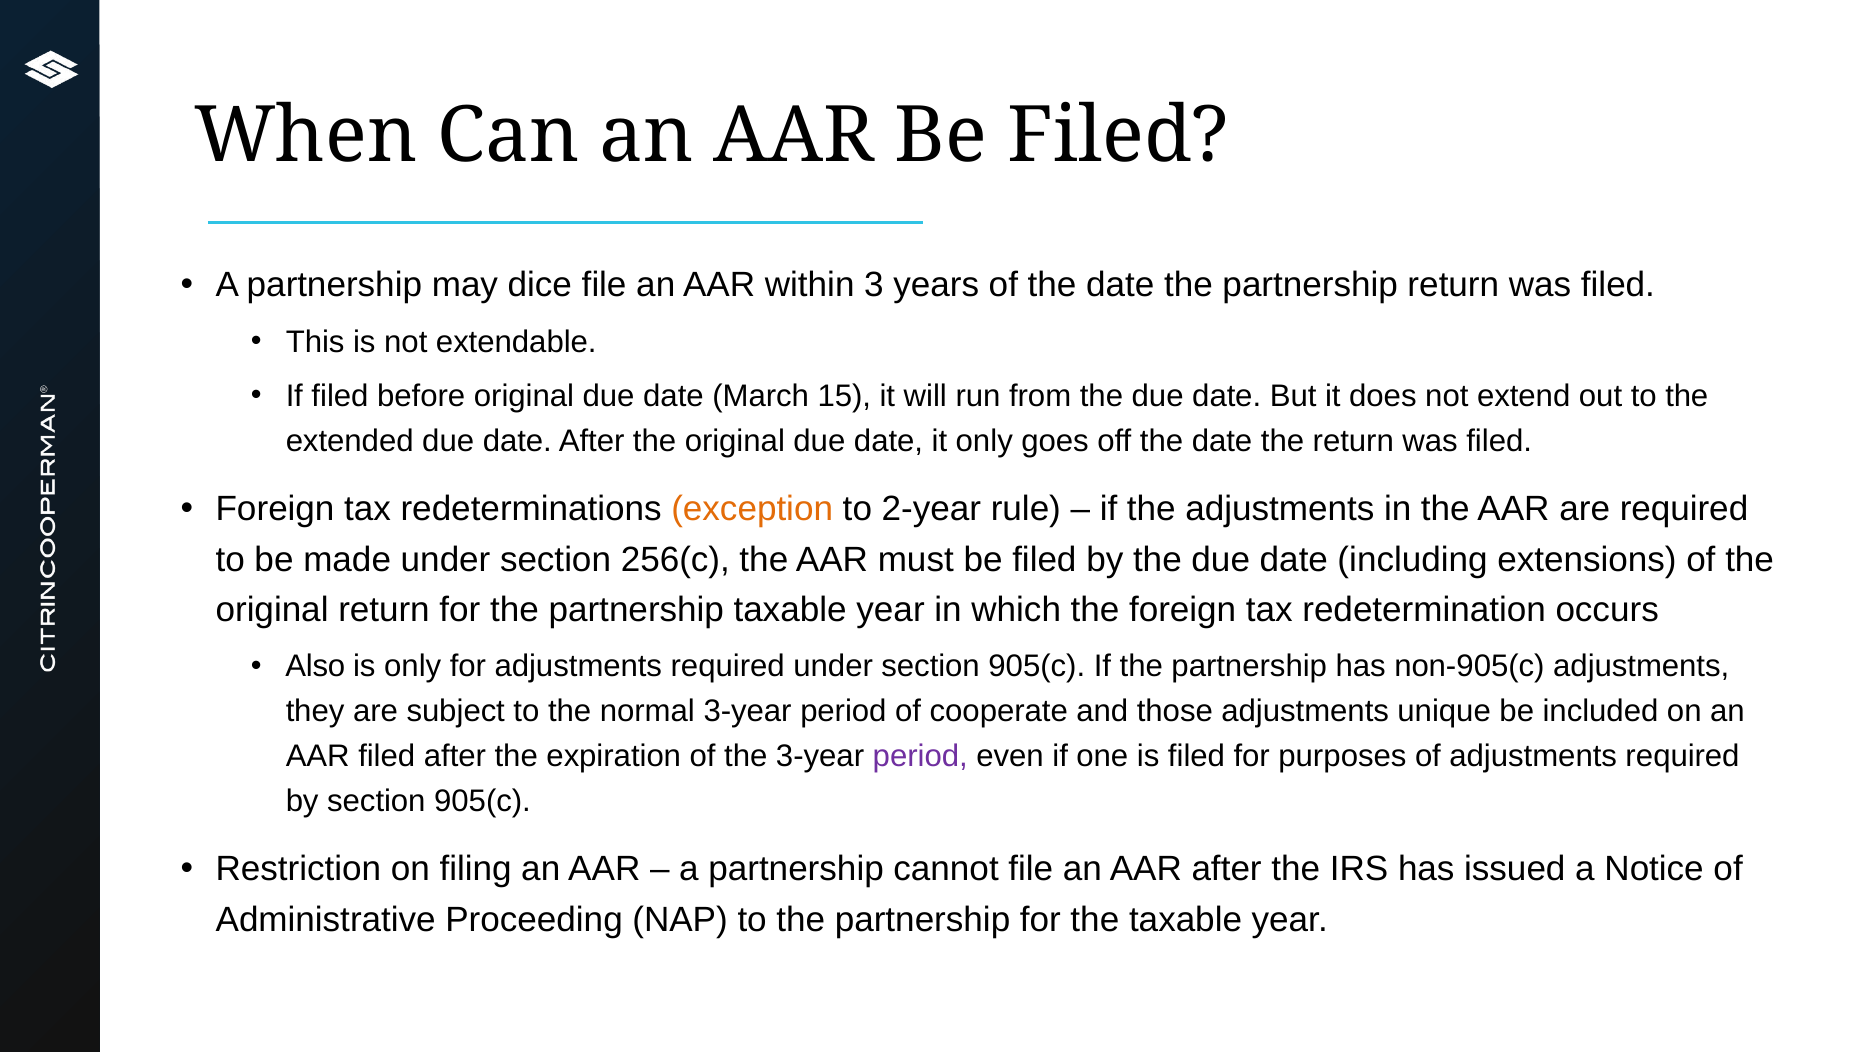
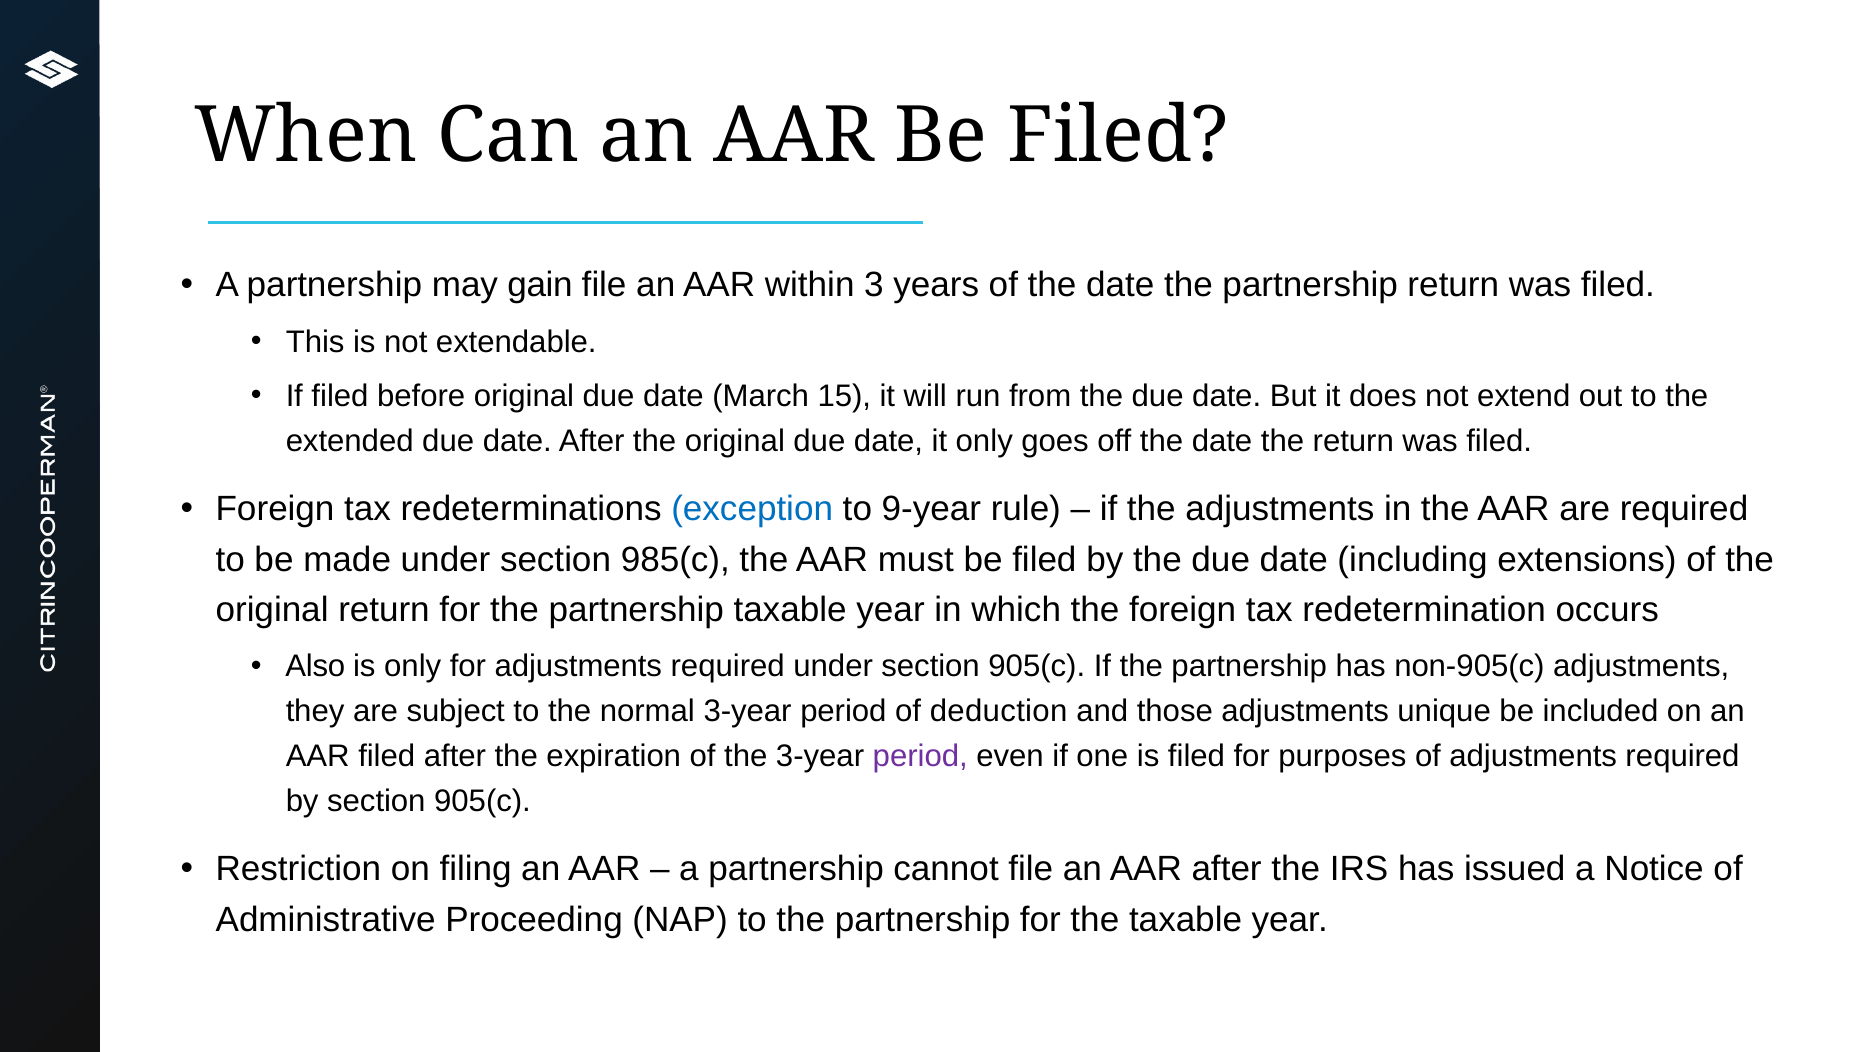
dice: dice -> gain (540, 285)
exception colour: orange -> blue (752, 509)
2-year: 2-year -> 9-year (931, 509)
256(c: 256(c -> 985(c (675, 560)
cooperate: cooperate -> deduction (999, 712)
